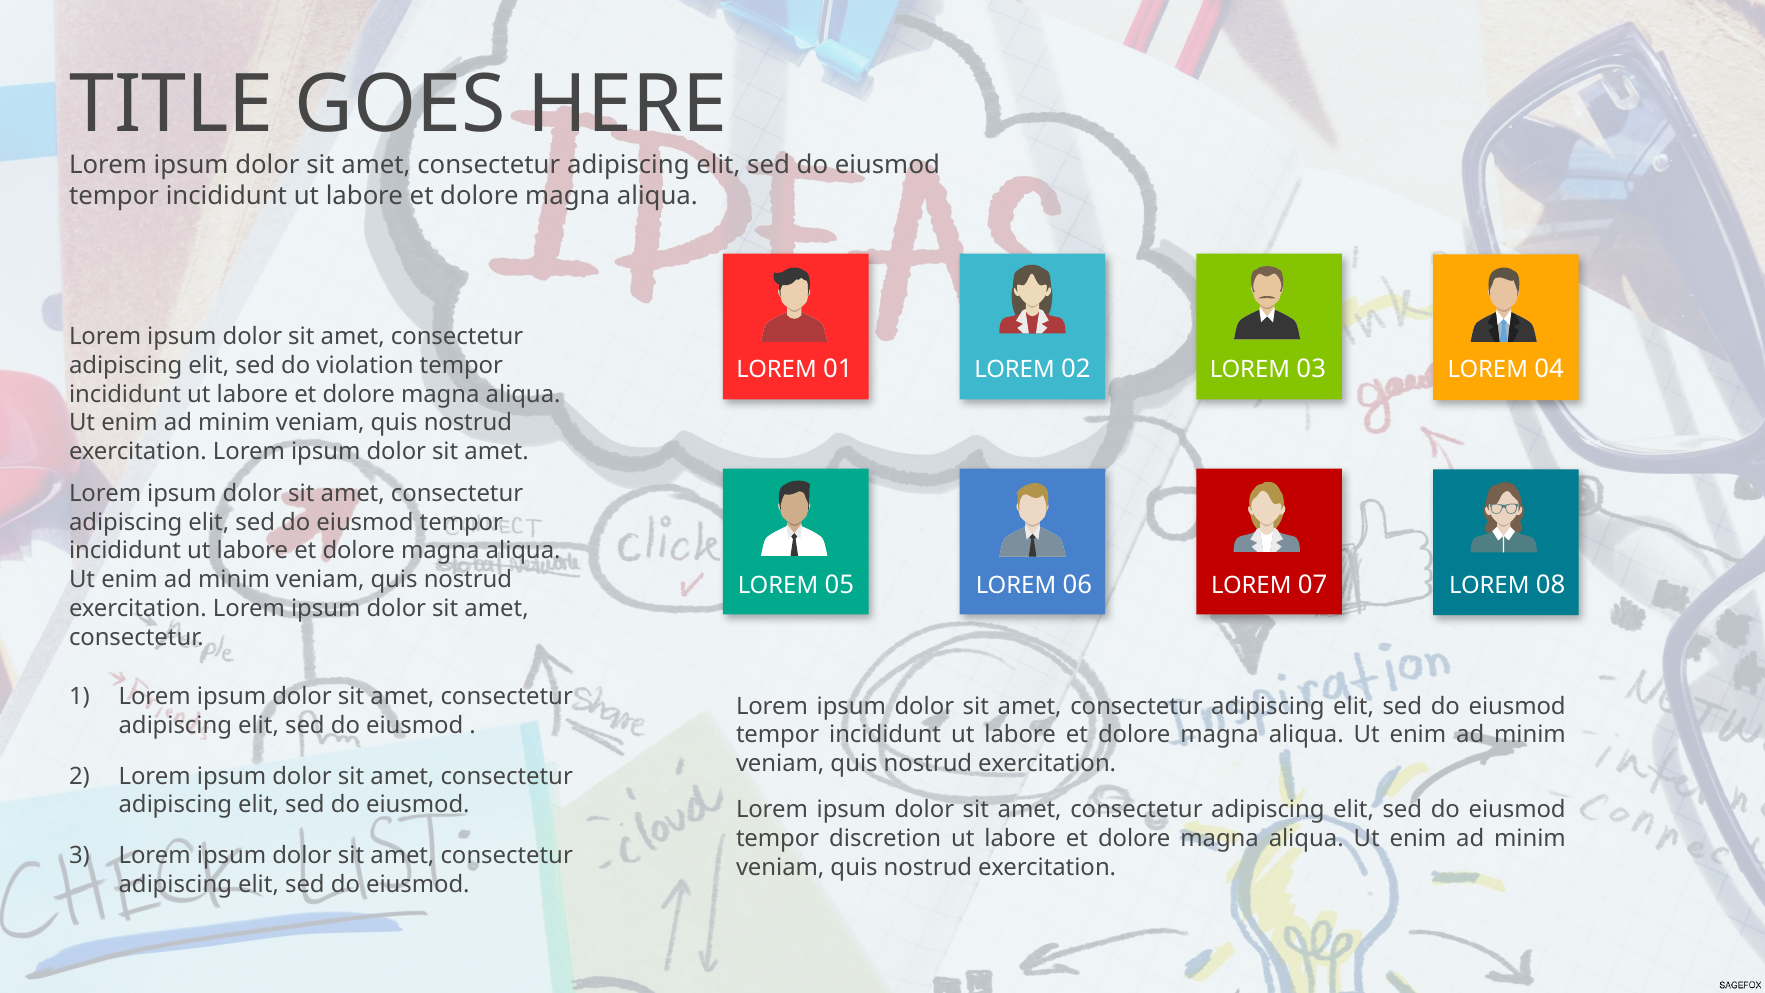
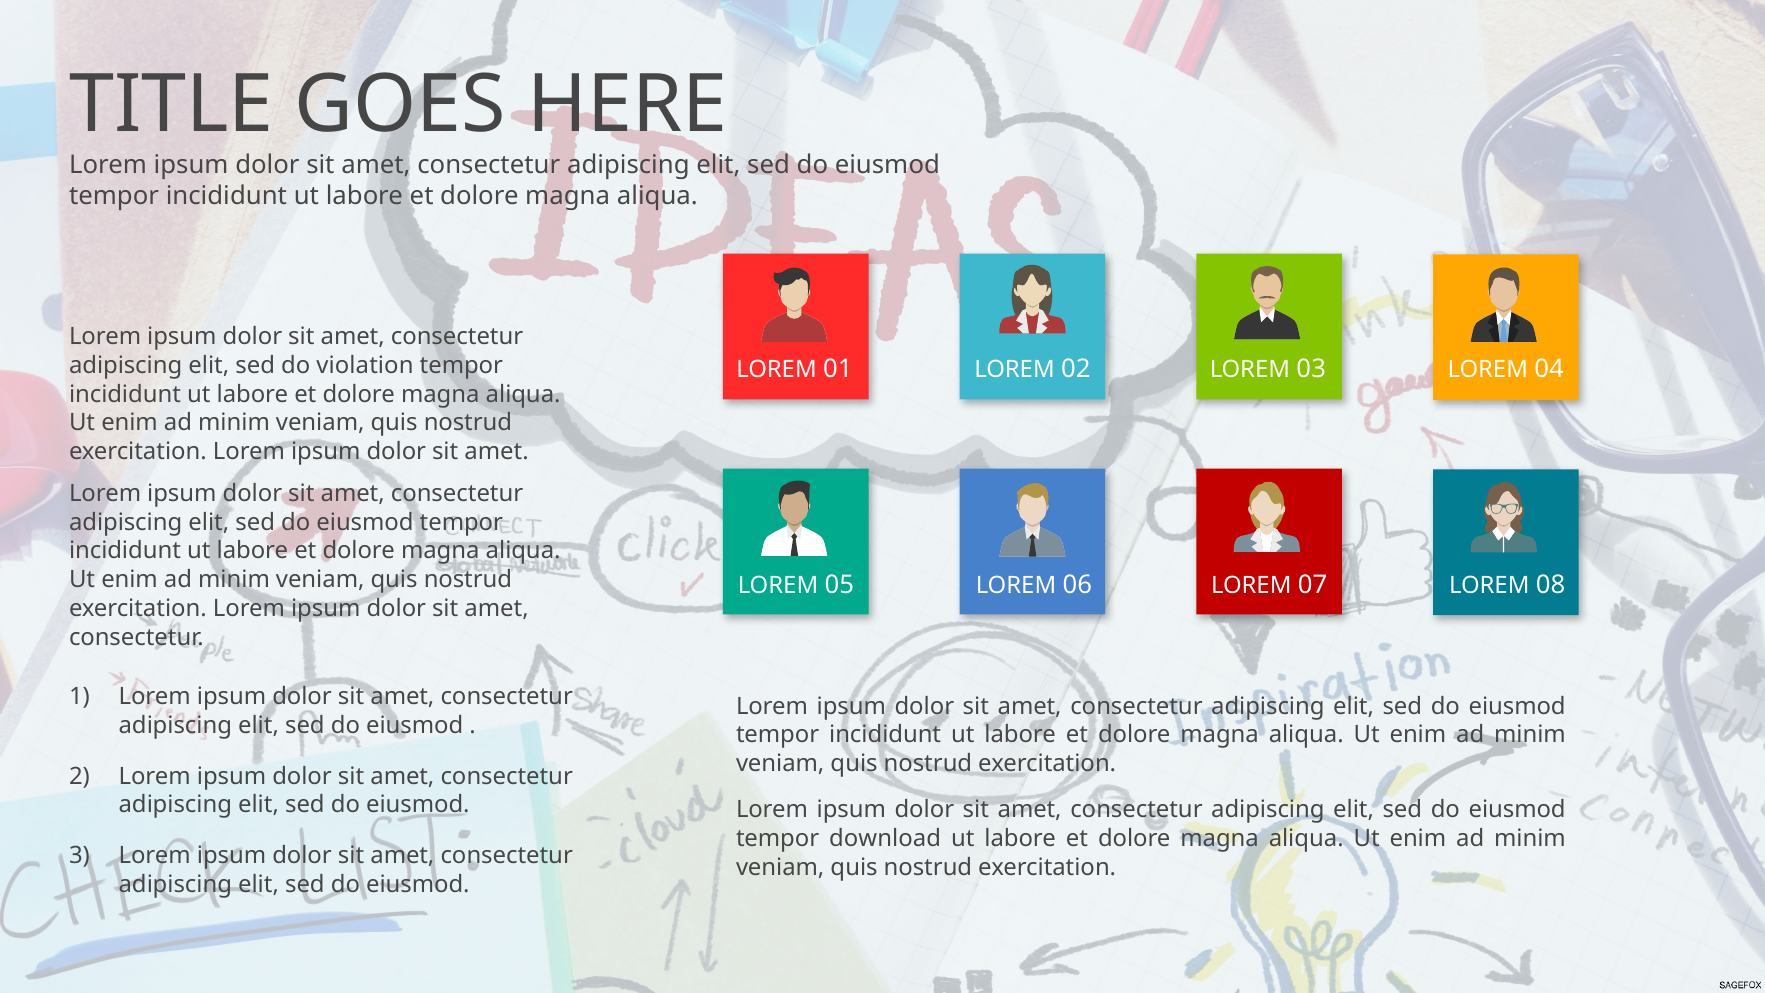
discretion: discretion -> download (885, 838)
